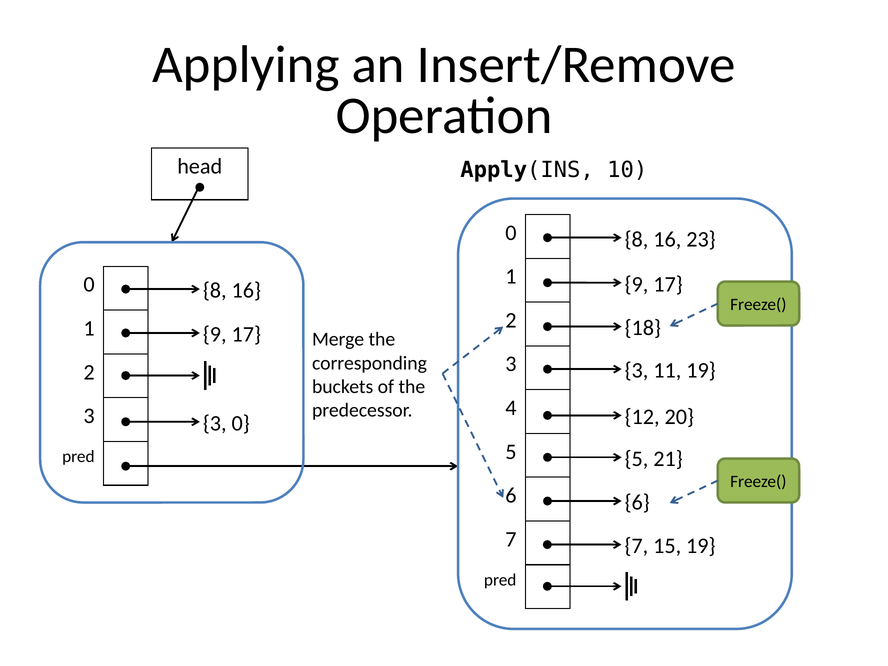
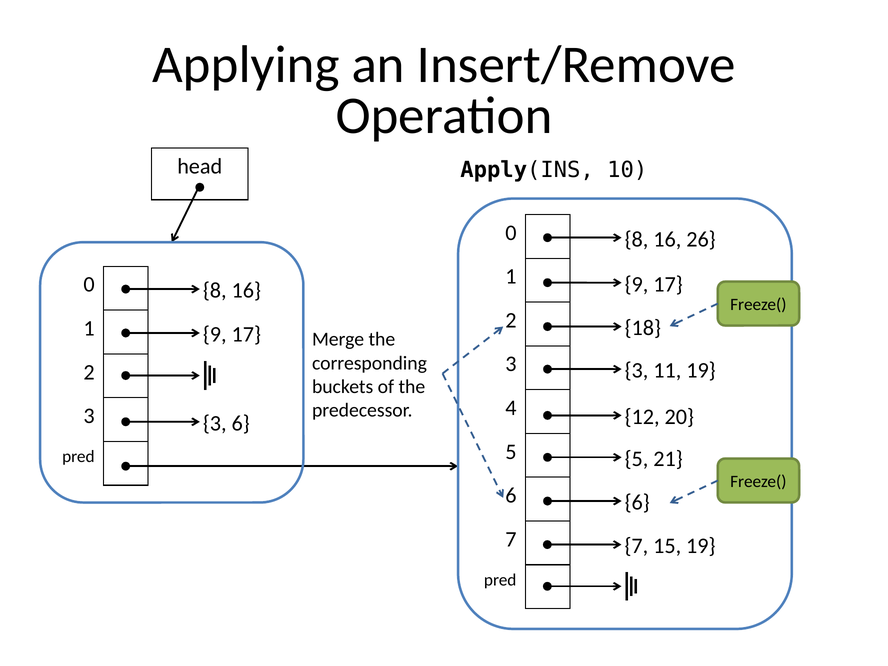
23: 23 -> 26 (701, 239)
3 0: 0 -> 6 (241, 423)
